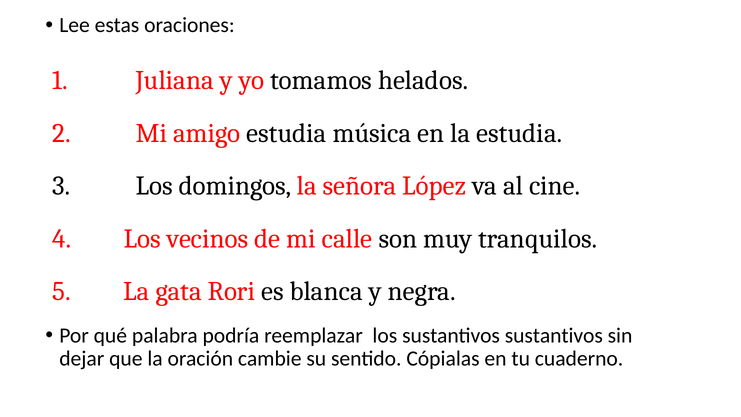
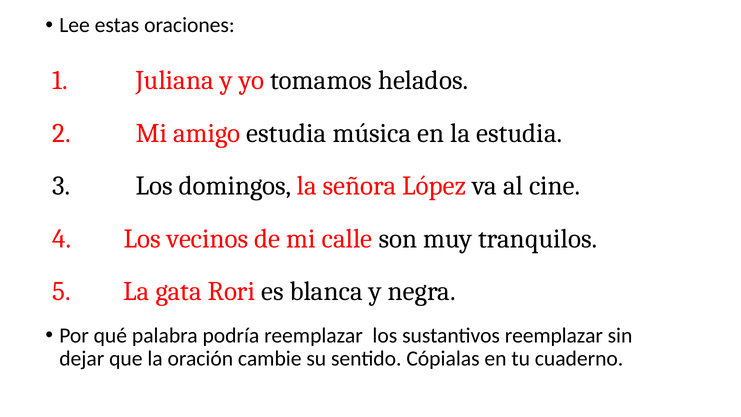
sustantivos sustantivos: sustantivos -> reemplazar (554, 335)
